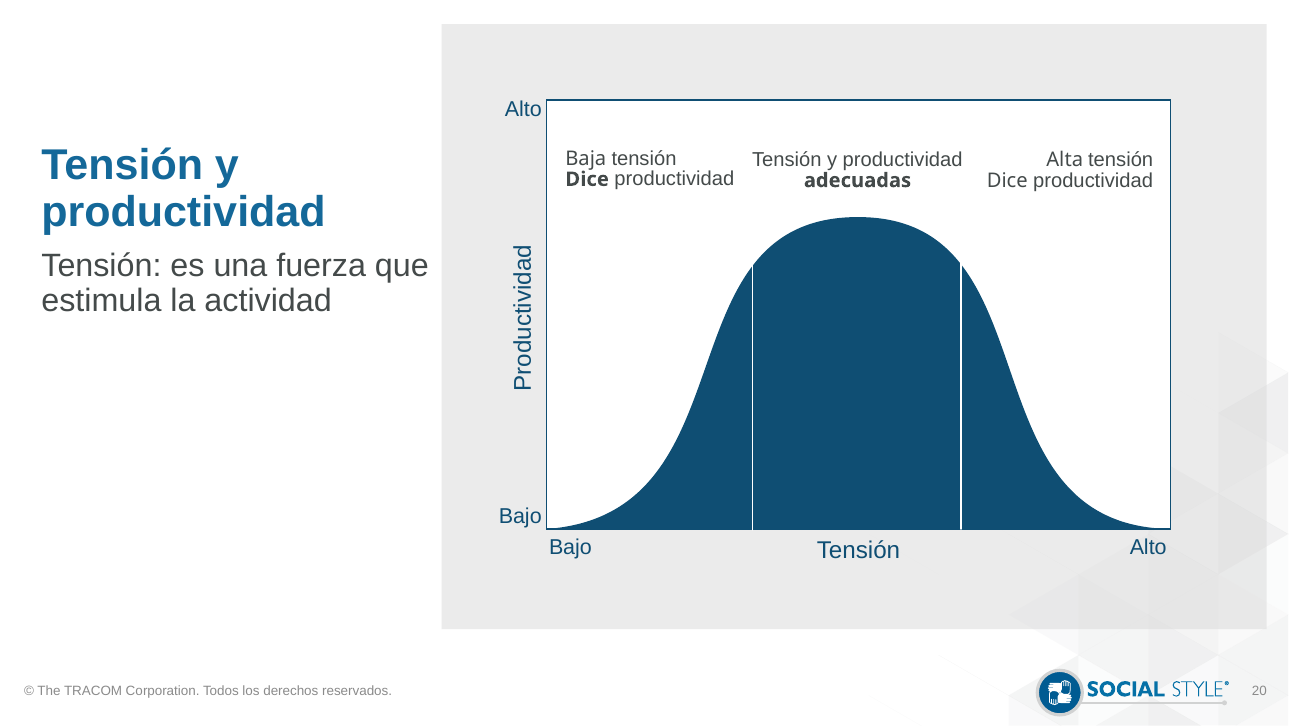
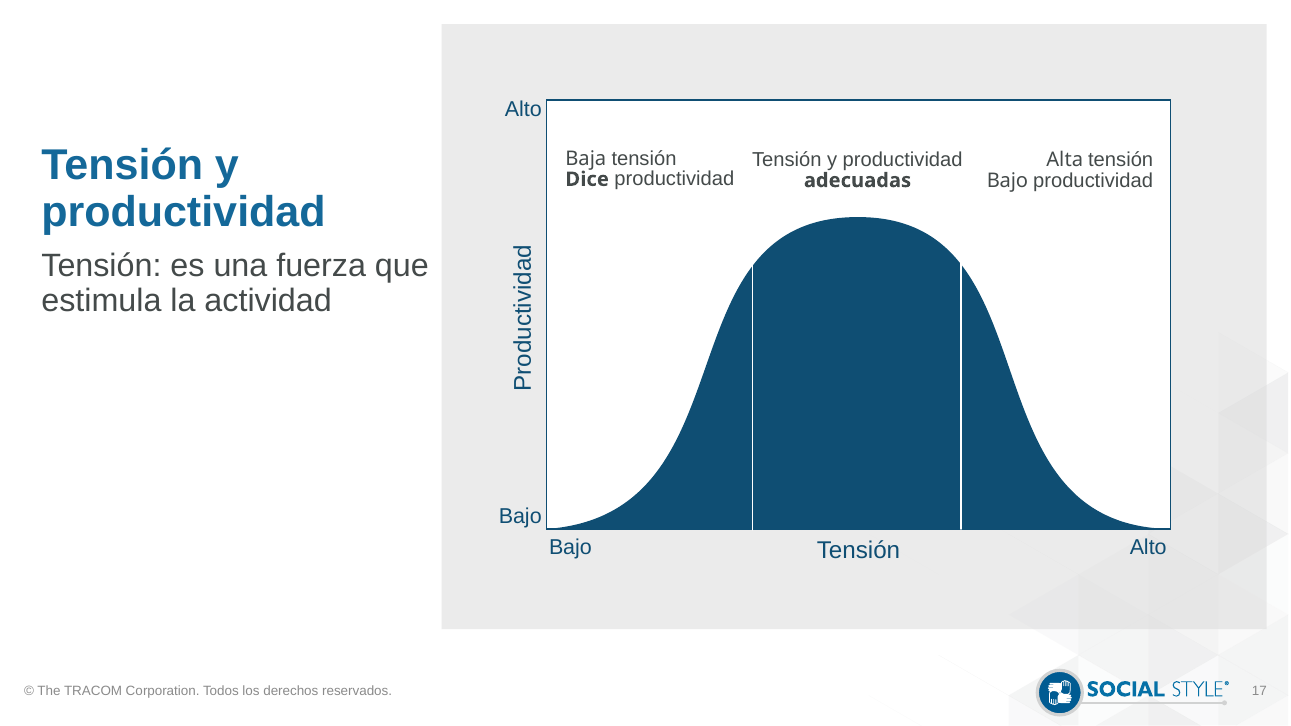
Dice: Dice -> Bajo (1007, 181)
20: 20 -> 17 (1259, 691)
